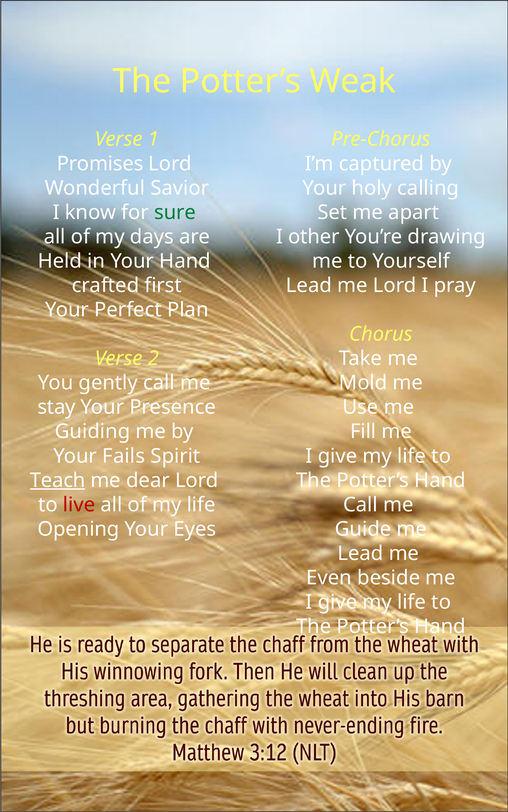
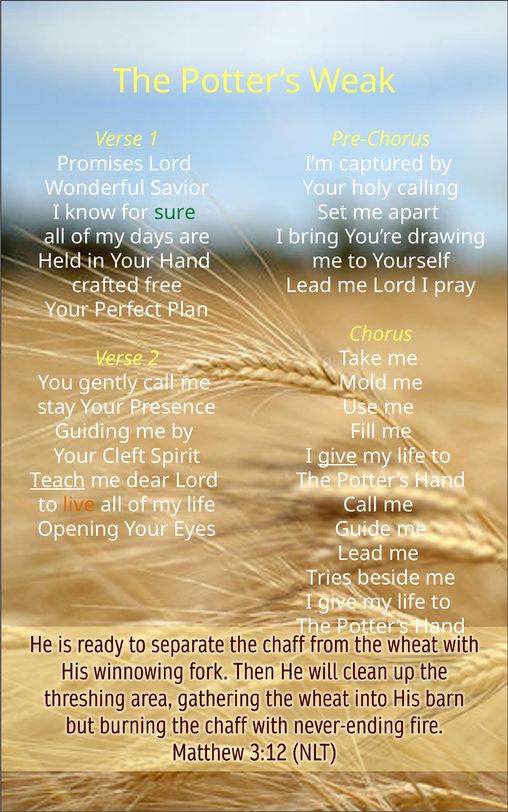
other: other -> bring (314, 237)
first: first -> free (163, 286)
Fails: Fails -> Cleft (124, 456)
give underline: none -> present (338, 456)
live colour: red -> orange (79, 505)
Even: Even -> Tries (329, 578)
